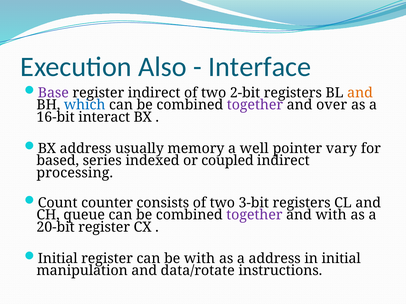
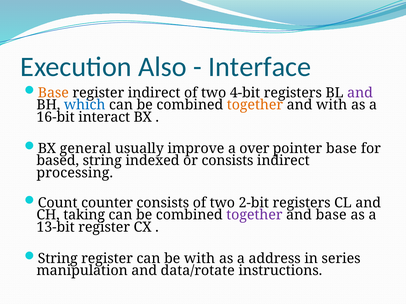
Base colour: purple -> orange (53, 93)
2-bit: 2-bit -> 4-bit (245, 93)
and colour: orange -> purple (360, 93)
together colour: purple -> orange (255, 105)
and over: over -> with (332, 105)
BX address: address -> general (85, 149)
memory: memory -> improve (196, 149)
well: well -> over (254, 149)
pointer vary: vary -> base (341, 149)
based series: series -> string (102, 161)
or coupled: coupled -> consists (227, 161)
3-bit: 3-bit -> 2-bit (254, 203)
queue: queue -> taking (84, 215)
and with: with -> base (331, 215)
20-bit: 20-bit -> 13-bit (56, 228)
Initial: Initial -> String (58, 259)
in initial: initial -> series (341, 259)
